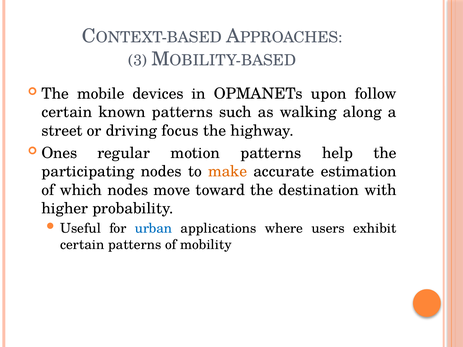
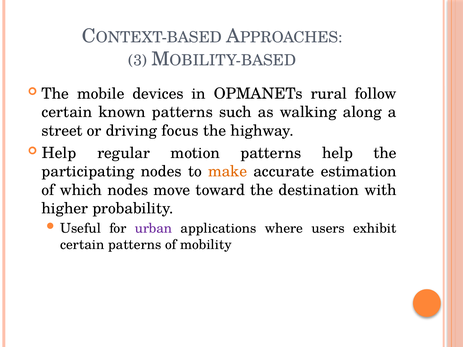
upon: upon -> rural (329, 94)
Ones: Ones -> Help (59, 153)
urban colour: blue -> purple (153, 229)
